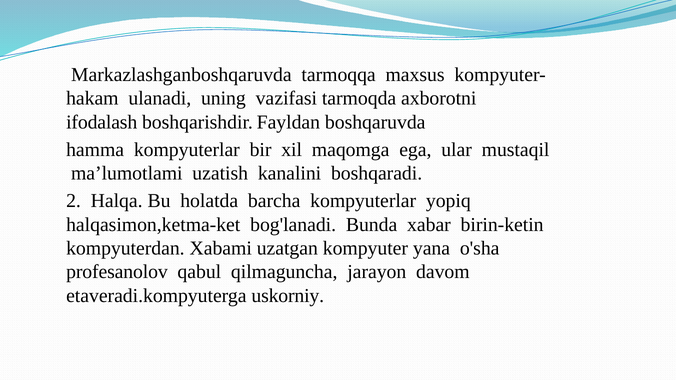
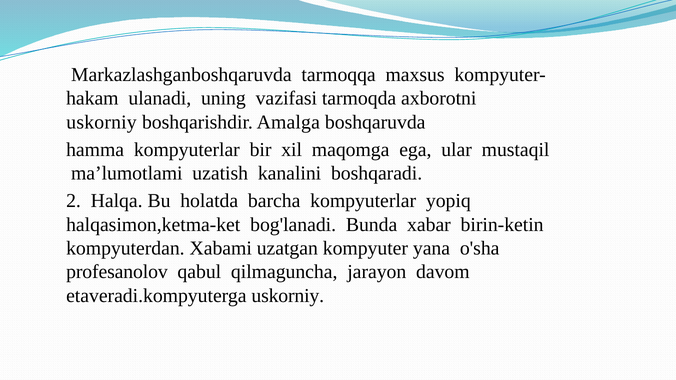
ifodalash: ifodalash -> uskorniy (102, 122)
Fayldan: Fayldan -> Amalga (288, 122)
